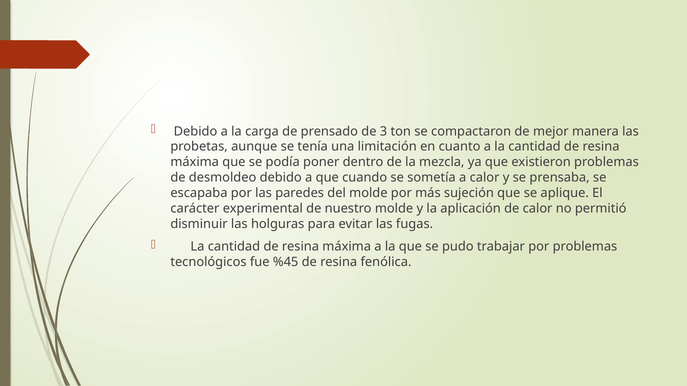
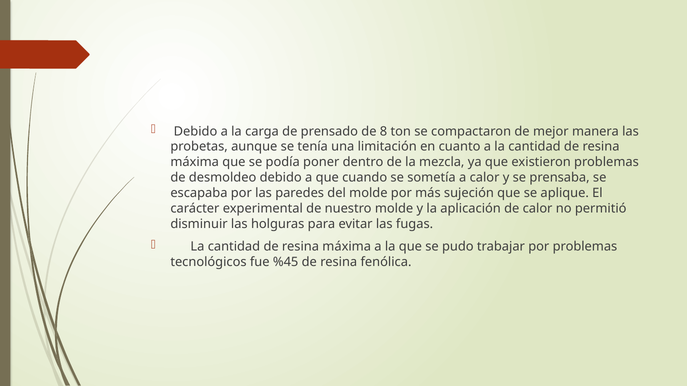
3: 3 -> 8 (384, 131)
